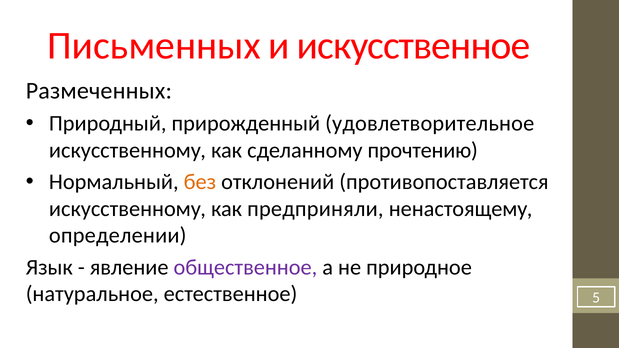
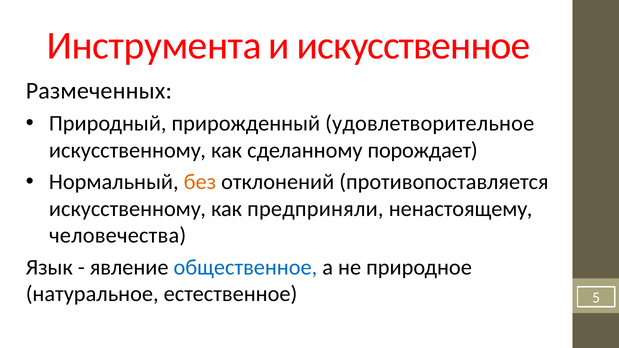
Письменных: Письменных -> Инструмента (154, 46)
прочтению: прочтению -> порождает (423, 150)
определении: определении -> человечества (118, 236)
общественное colour: purple -> blue (245, 267)
